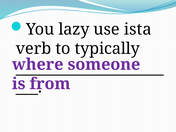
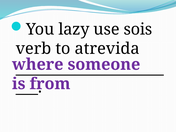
ista: ista -> sois (138, 29)
typically: typically -> atrevida (107, 49)
